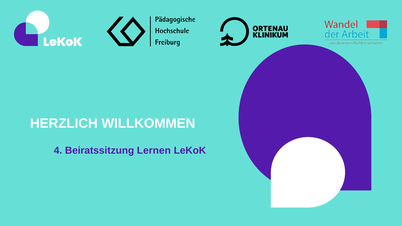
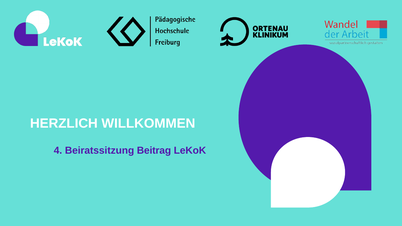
Lernen: Lernen -> Beitrag (154, 151)
